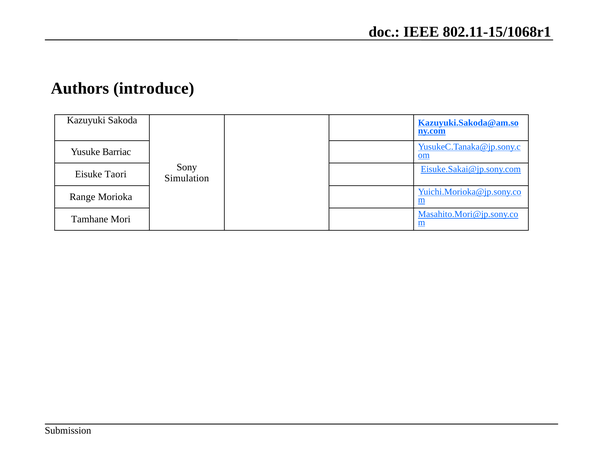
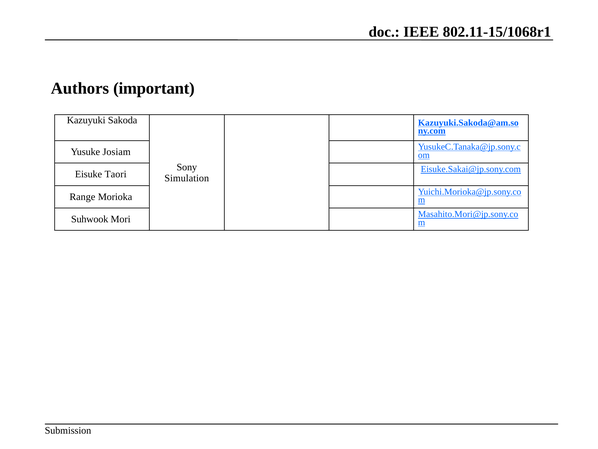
introduce: introduce -> important (154, 88)
Barriac: Barriac -> Josiam (117, 152)
Tamhane: Tamhane -> Suhwook (90, 219)
